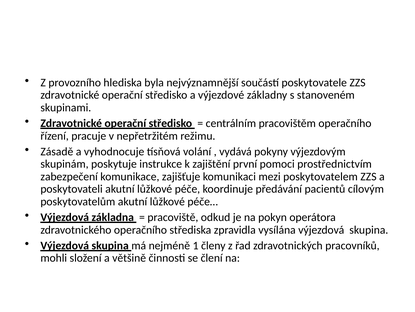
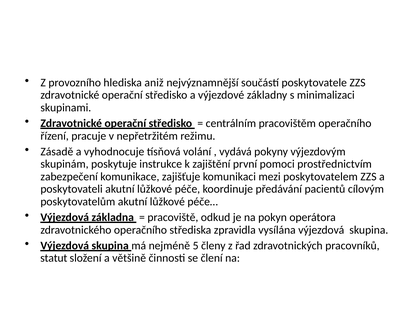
byla: byla -> aniž (154, 82)
stanoveném: stanoveném -> minimalizaci (326, 95)
1: 1 -> 5 (196, 245)
mohli: mohli -> statut (54, 258)
